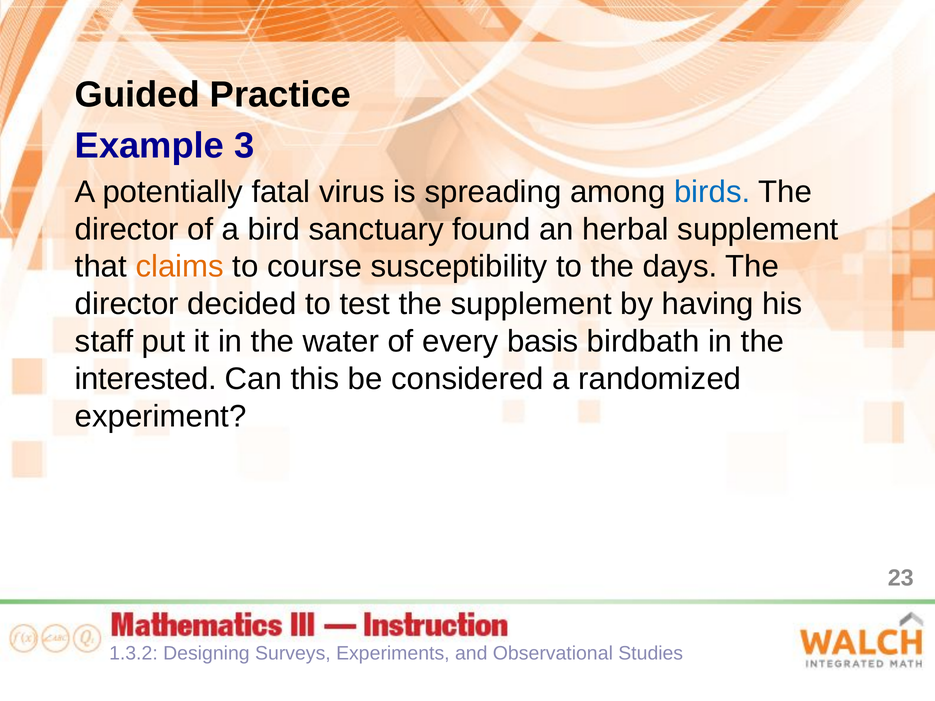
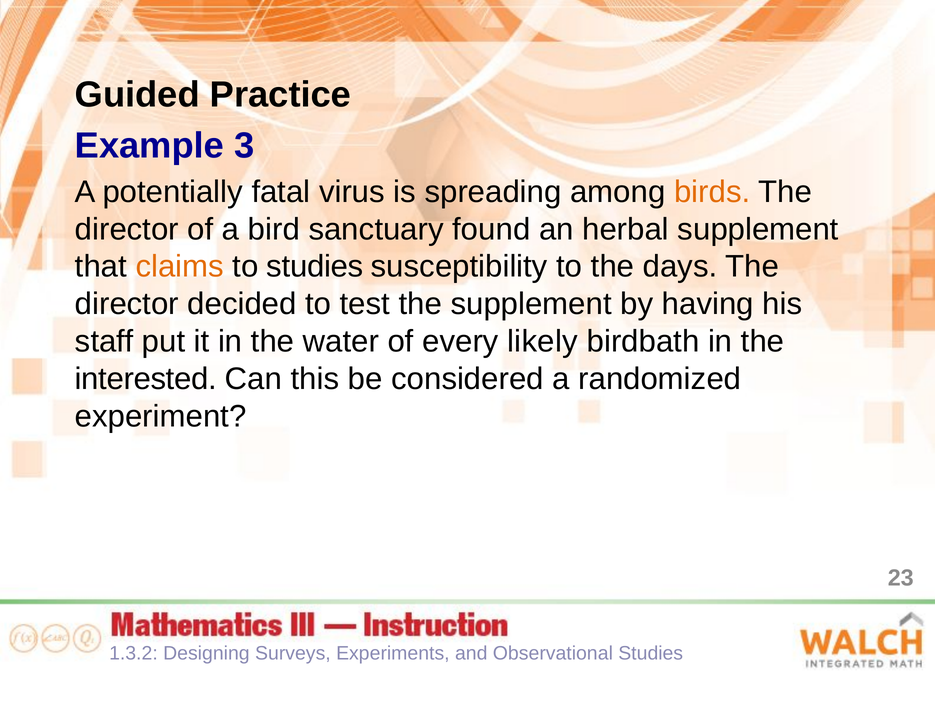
birds colour: blue -> orange (712, 192)
to course: course -> studies (315, 267)
basis: basis -> likely (543, 342)
